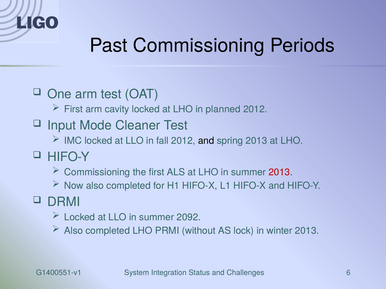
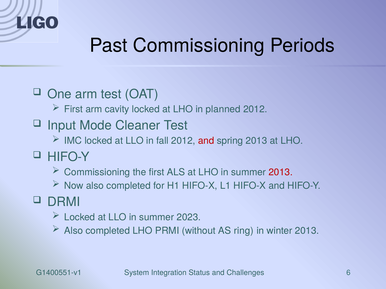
and colour: black -> red (206, 141)
2092: 2092 -> 2023 (189, 217)
lock: lock -> ring (244, 231)
